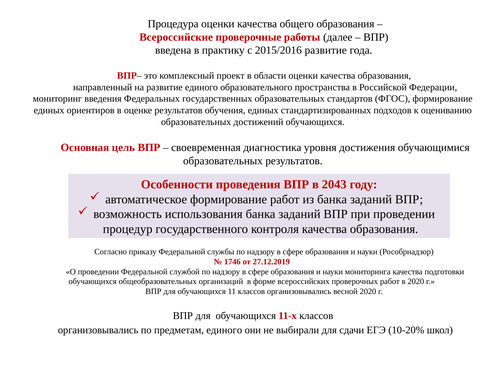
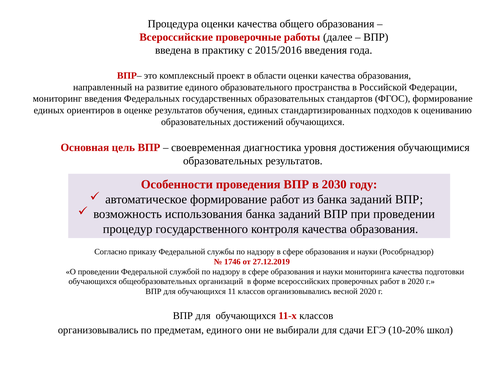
2015/2016 развитие: развитие -> введения (326, 50)
2043: 2043 -> 2030 (334, 185)
